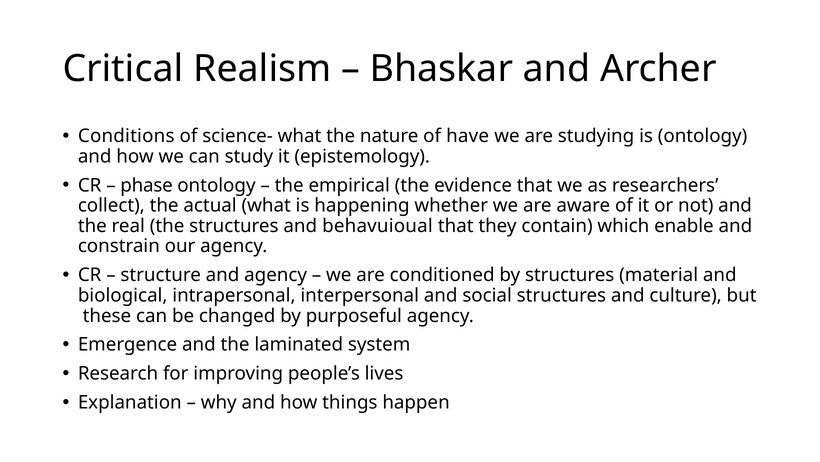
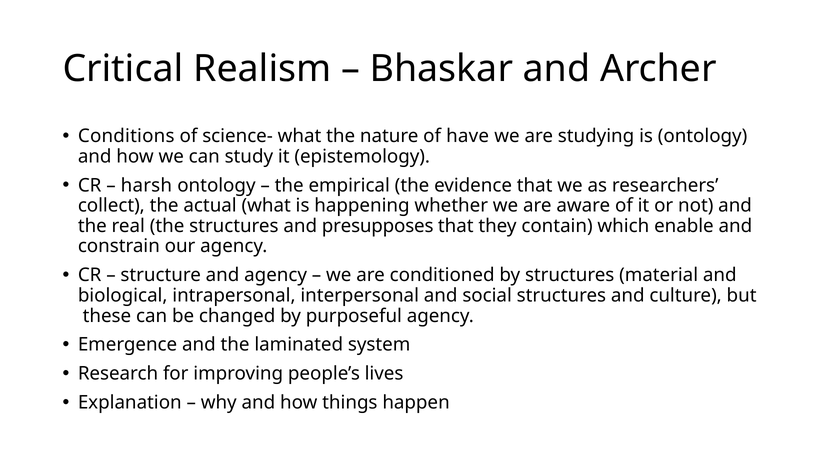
phase: phase -> harsh (146, 185)
behavuioual: behavuioual -> presupposes (378, 226)
